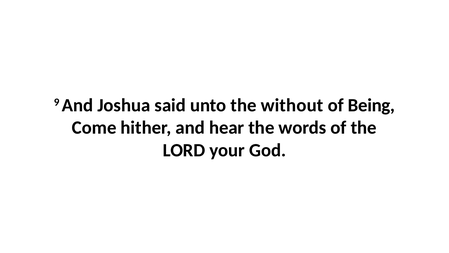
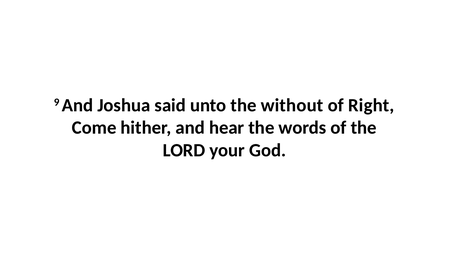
Being: Being -> Right (371, 105)
